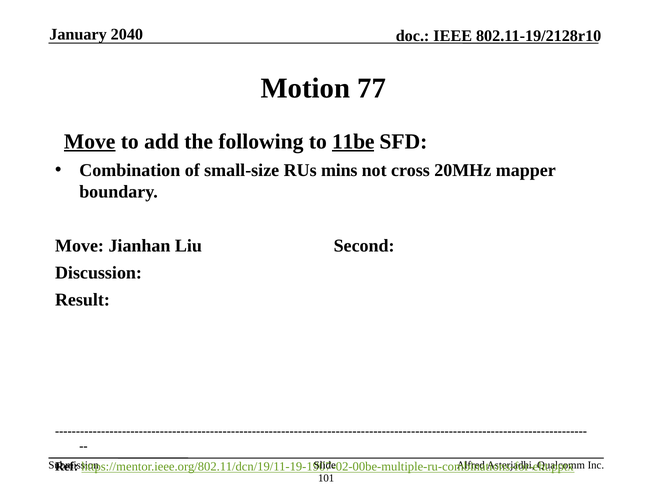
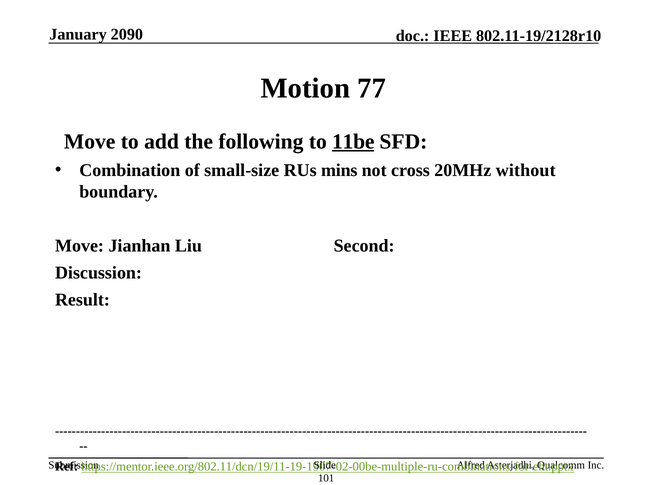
2040: 2040 -> 2090 (127, 34)
Move underline: present -> none (90, 142)
mapper: mapper -> without (526, 170)
